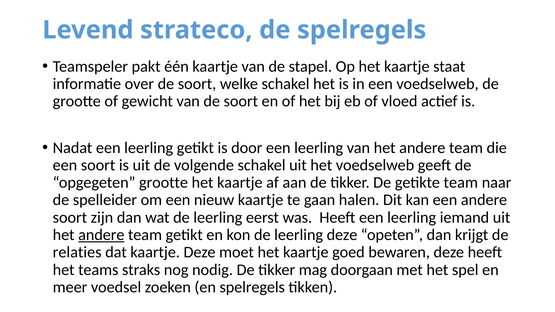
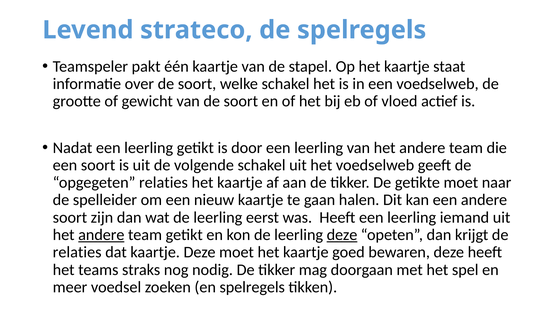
opgegeten grootte: grootte -> relaties (163, 183)
getikte team: team -> moet (461, 183)
deze underline: none -> present (342, 235)
